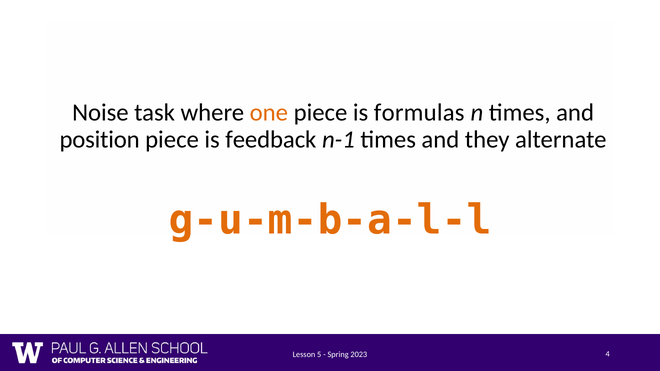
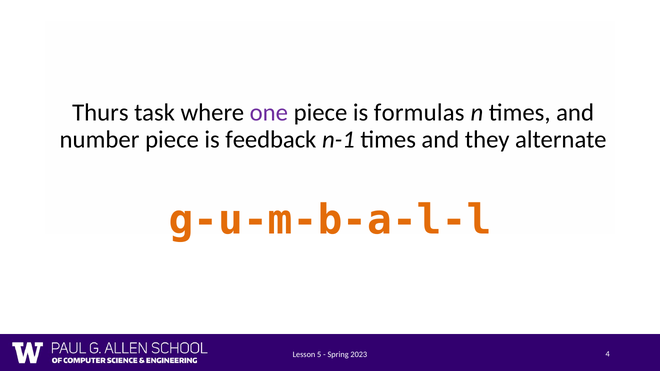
Noise: Noise -> Thurs (100, 113)
one colour: orange -> purple (269, 113)
position: position -> number (99, 140)
